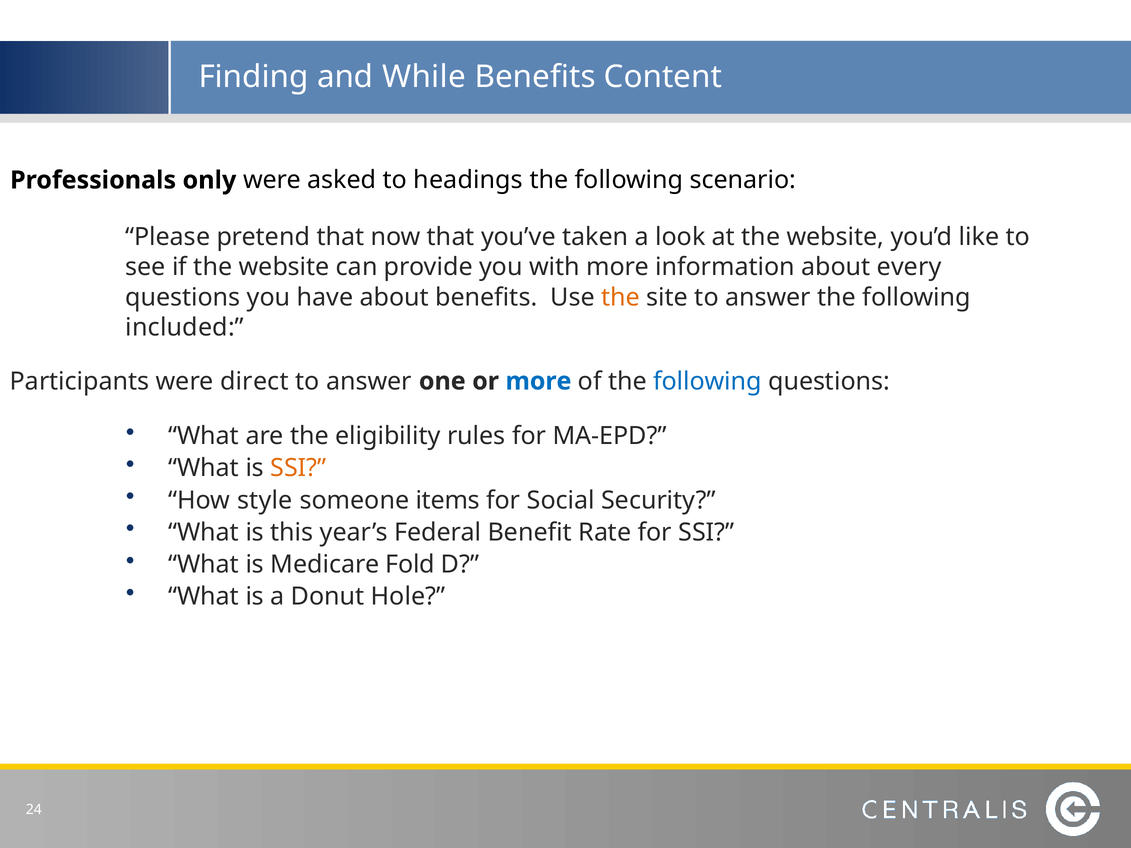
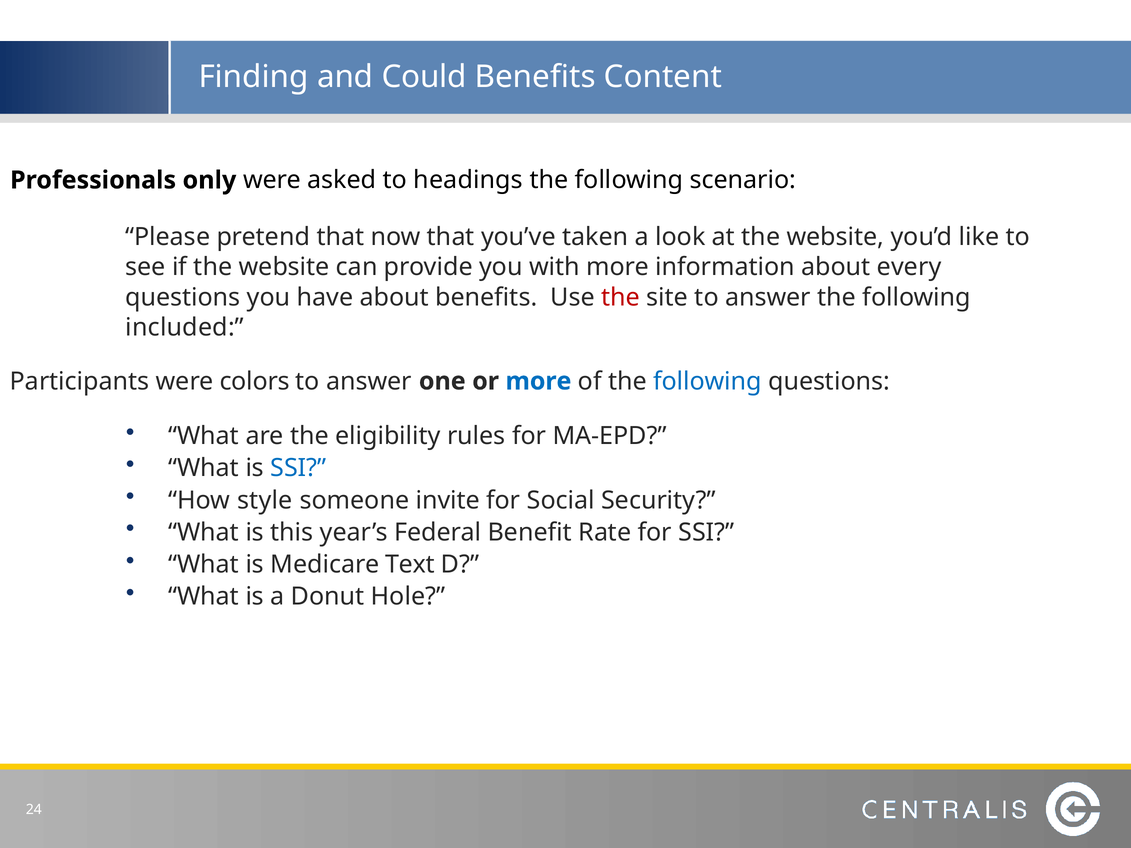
While: While -> Could (424, 77)
the colour: orange -> red (620, 297)
direct: direct -> colors (255, 381)
SSI colour: orange -> blue (298, 468)
items: items -> invite (448, 500)
Fold: Fold -> Text (410, 565)
